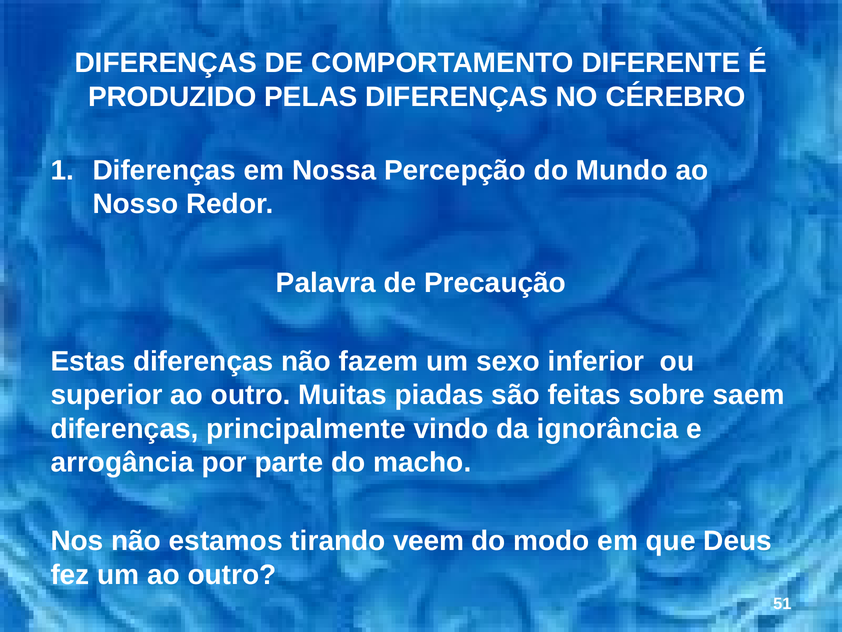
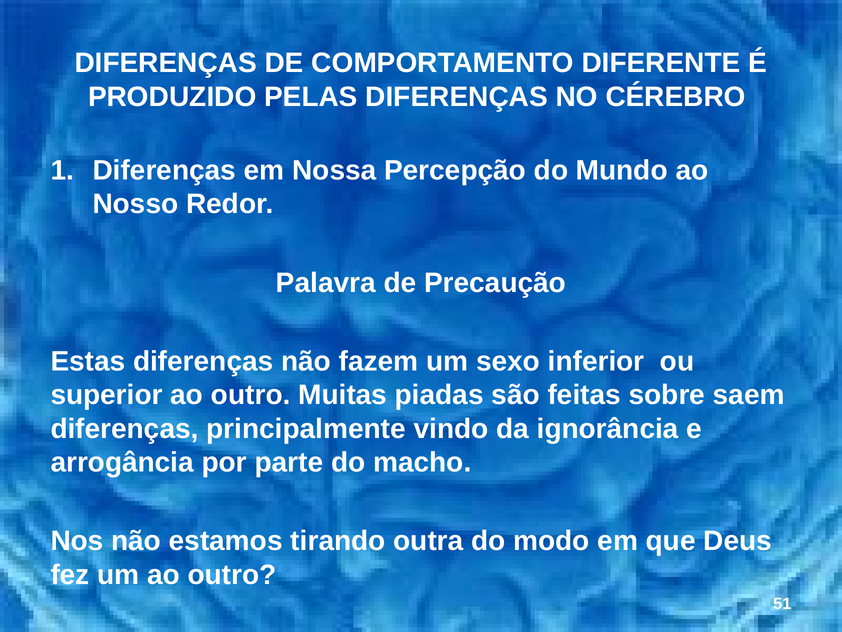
veem: veem -> outra (428, 541)
